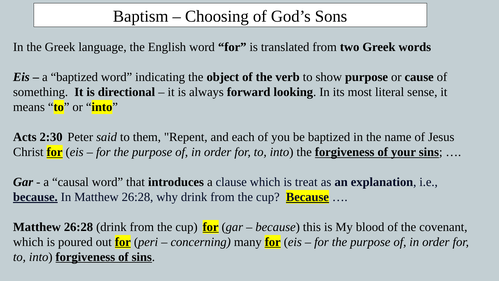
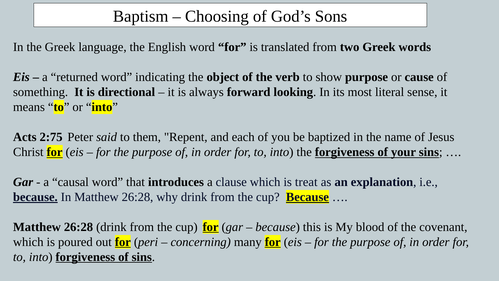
a baptized: baptized -> returned (74, 77)
2:30: 2:30 -> 2:75 (51, 137)
